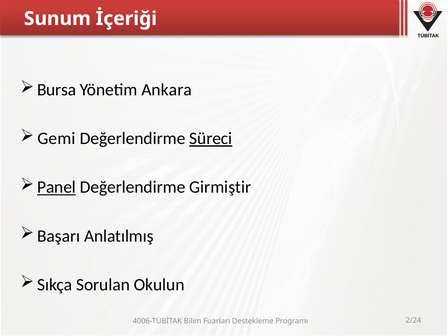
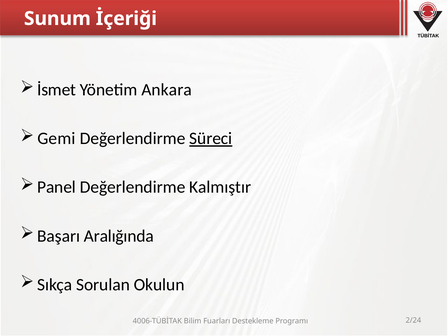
Bursa: Bursa -> İsmet (57, 90)
Panel underline: present -> none (57, 187)
Girmiştir: Girmiştir -> Kalmıştır (220, 187)
Anlatılmış: Anlatılmış -> Aralığında (119, 236)
